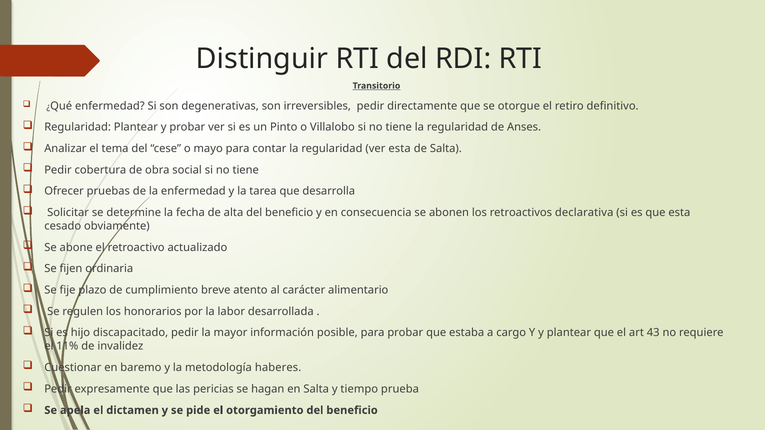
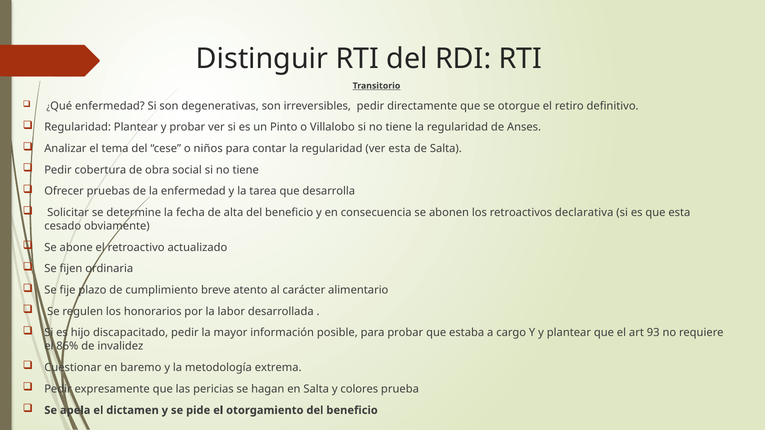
mayo: mayo -> niños (208, 149)
43: 43 -> 93 (653, 333)
11%: 11% -> 86% (67, 346)
haberes: haberes -> extrema (278, 368)
tiempo: tiempo -> colores (359, 389)
